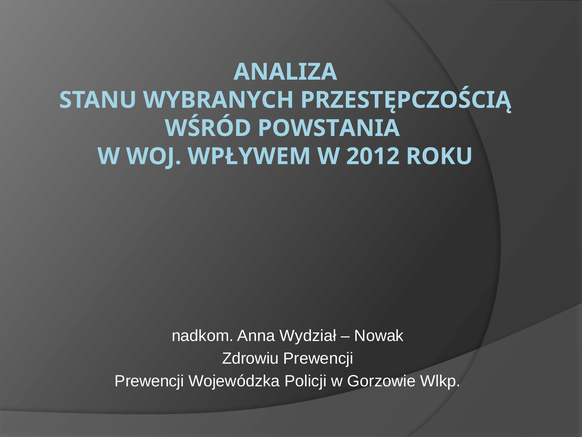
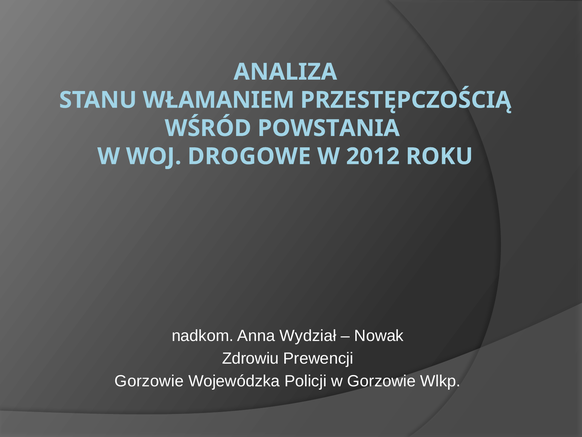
WYBRANYCH: WYBRANYCH -> WŁAMANIEM (219, 100)
WPŁYWEM: WPŁYWEM -> DROGOWE (249, 156)
Prewencji: Prewencji -> Gorzowie (149, 381)
